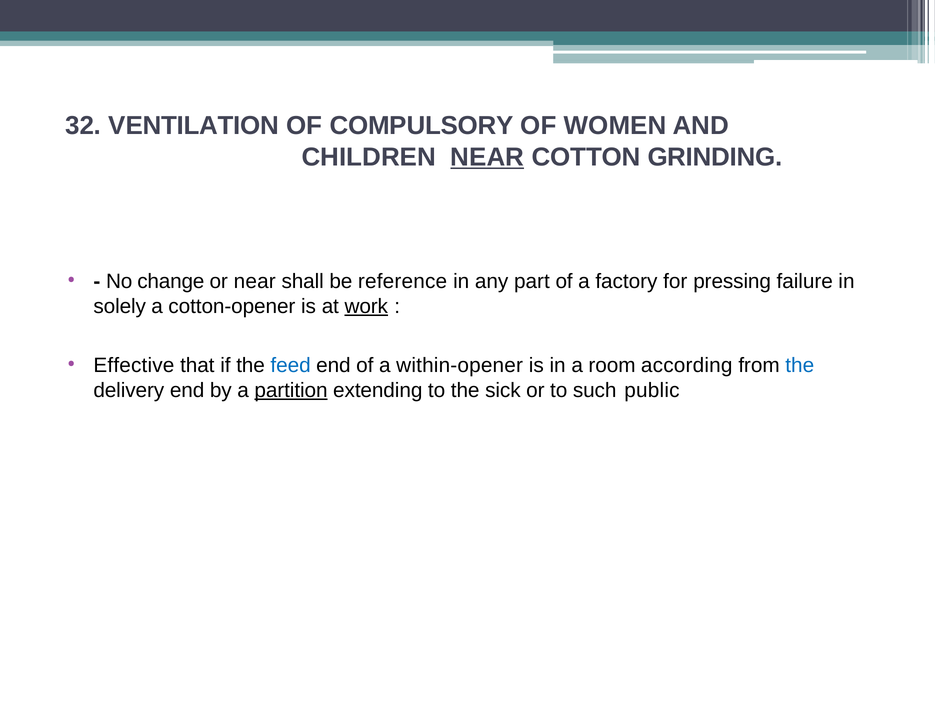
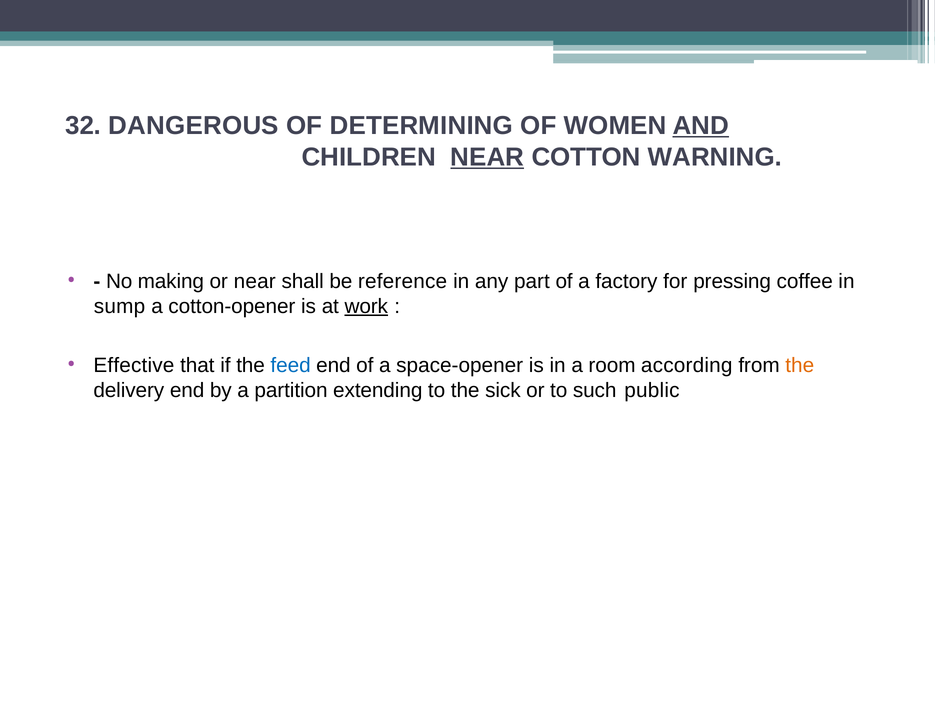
VENTILATION: VENTILATION -> DANGEROUS (194, 126)
COMPULSORY: COMPULSORY -> DETERMINING (421, 126)
AND underline: none -> present (701, 126)
GRINDING: GRINDING -> WARNING (715, 157)
change: change -> making (171, 282)
failure: failure -> coffee (805, 282)
solely: solely -> sump (120, 307)
within-opener: within-opener -> space-opener (460, 366)
the colour: blue -> orange (800, 366)
partition underline: present -> none (291, 391)
